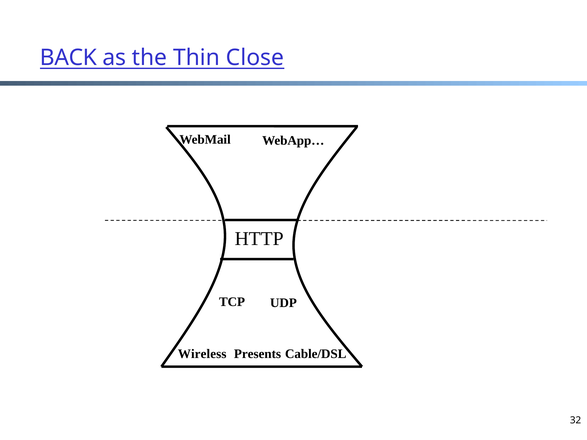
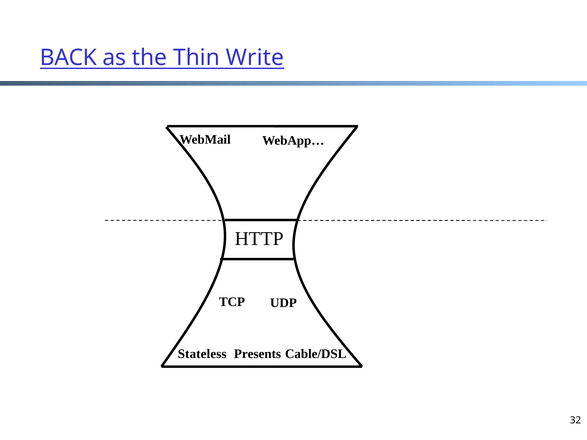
Close: Close -> Write (255, 58)
Wireless: Wireless -> Stateless (202, 354)
